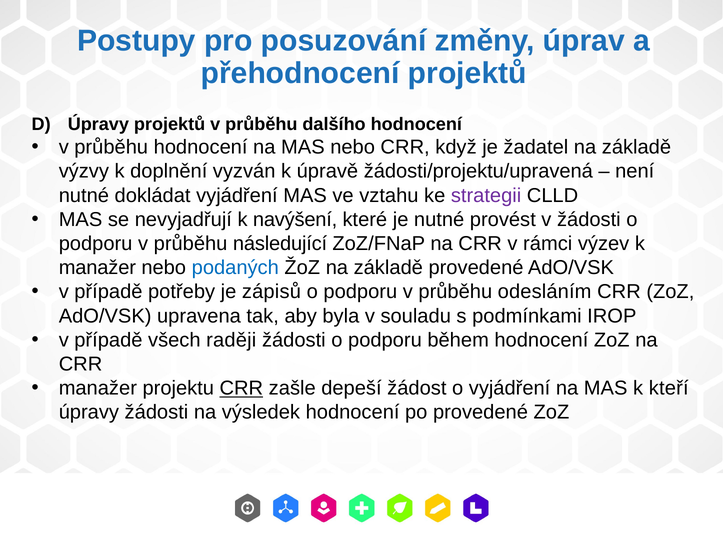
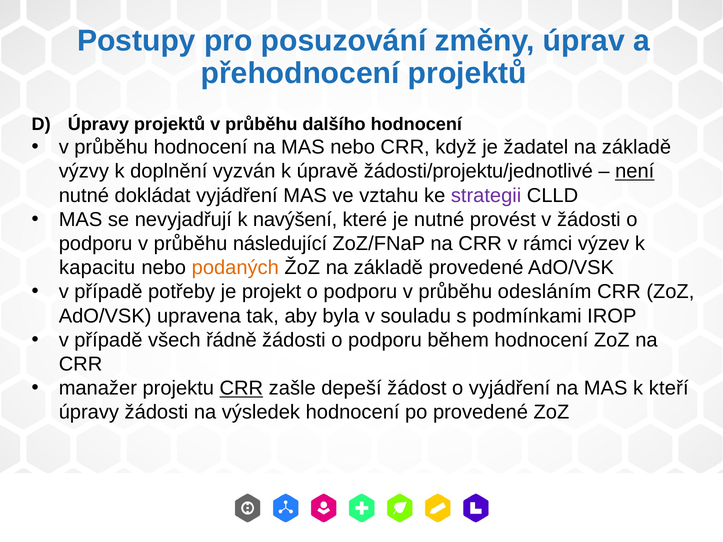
žádosti/projektu/upravená: žádosti/projektu/upravená -> žádosti/projektu/jednotlivé (478, 171)
není underline: none -> present (635, 171)
manažer: manažer -> kapacitu (97, 268)
podaných colour: blue -> orange (235, 268)
zápisů: zápisů -> projekt (272, 292)
raději: raději -> řádně (231, 340)
